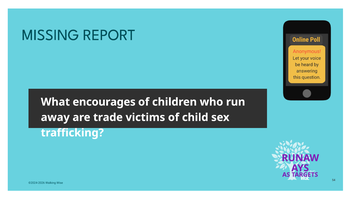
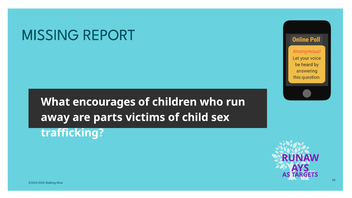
trade: trade -> parts (108, 117)
